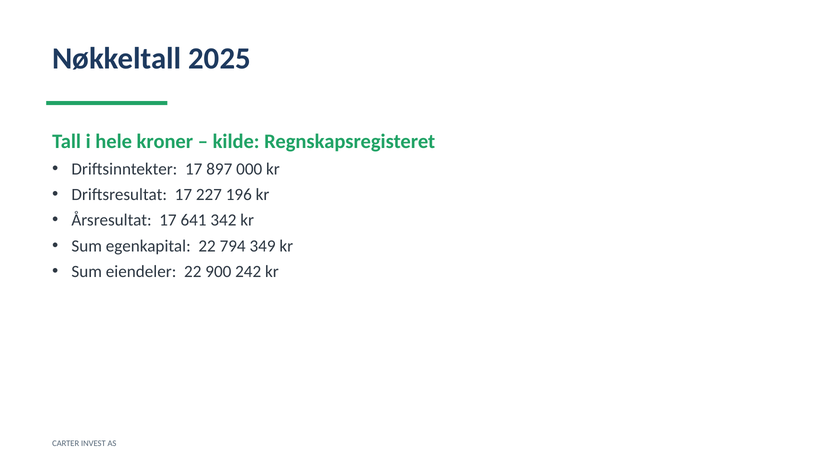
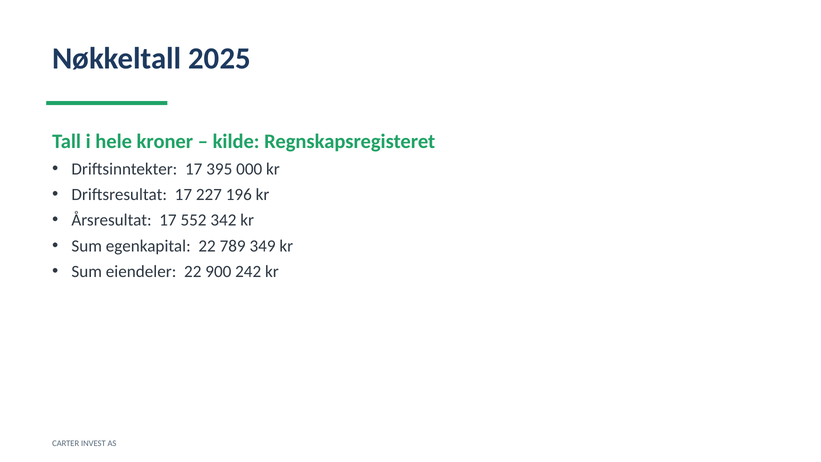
897: 897 -> 395 (219, 169)
641: 641 -> 552 (194, 220)
794: 794 -> 789 (233, 246)
